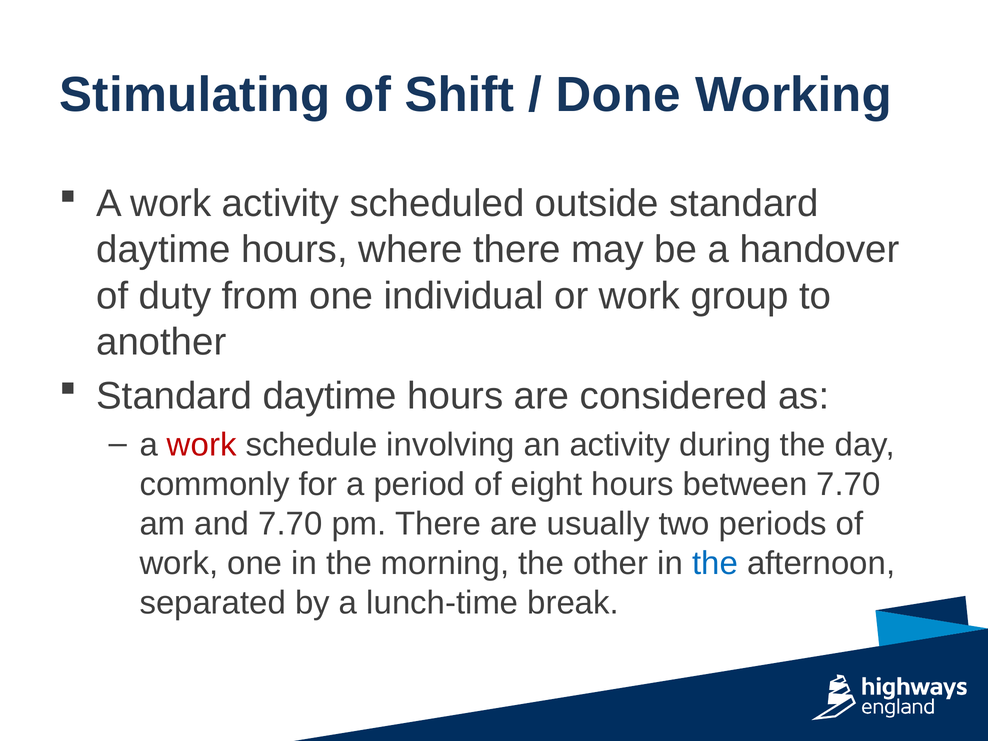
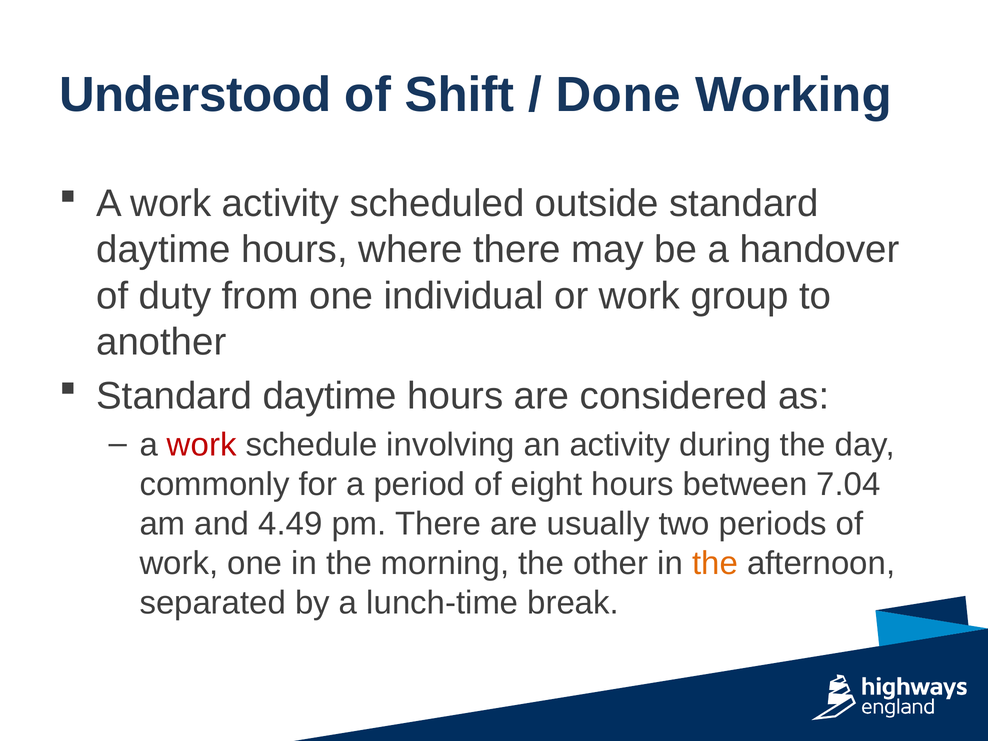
Stimulating: Stimulating -> Understood (195, 95)
between 7.70: 7.70 -> 7.04 (849, 484)
and 7.70: 7.70 -> 4.49 (290, 524)
the colour: blue -> orange (715, 563)
